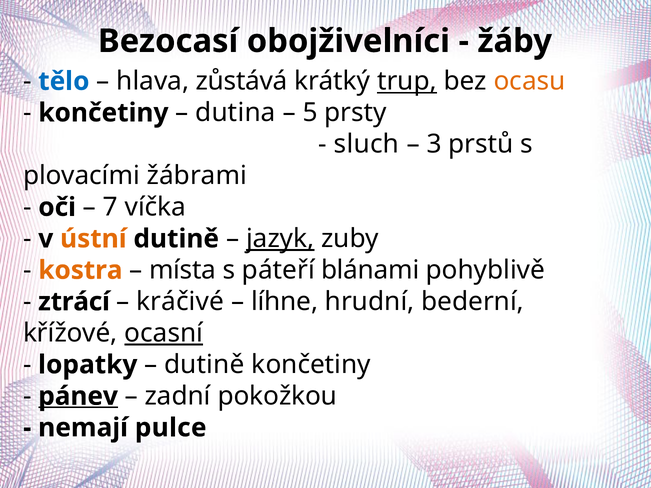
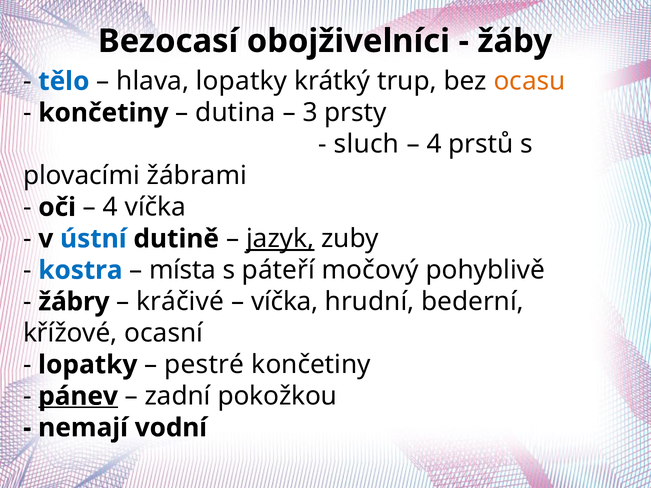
hlava zůstává: zůstává -> lopatky (242, 81)
trup underline: present -> none (407, 81)
5: 5 -> 3 (310, 113)
3: 3 -> 4 (434, 144)
7: 7 -> 4 (110, 207)
ústní colour: orange -> blue (93, 239)
kostra colour: orange -> blue (80, 270)
blánami: blánami -> močový (370, 270)
ztrácí: ztrácí -> žábry (74, 302)
líhne: líhne -> víčka (285, 302)
ocasní underline: present -> none (164, 333)
dutině: dutině -> pestré (204, 365)
pulce: pulce -> vodní (171, 428)
